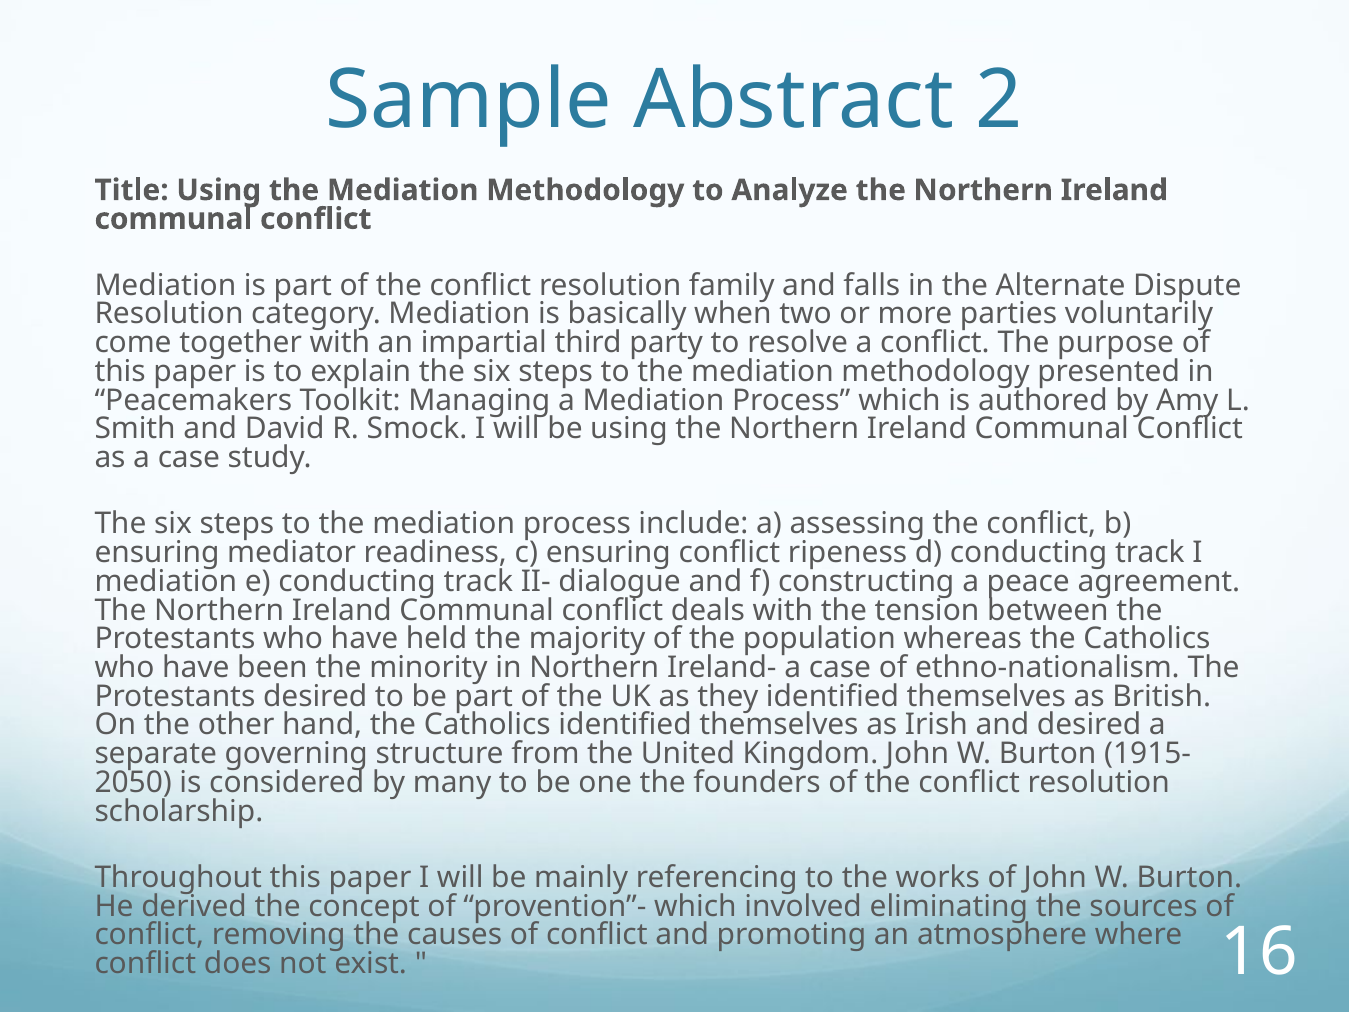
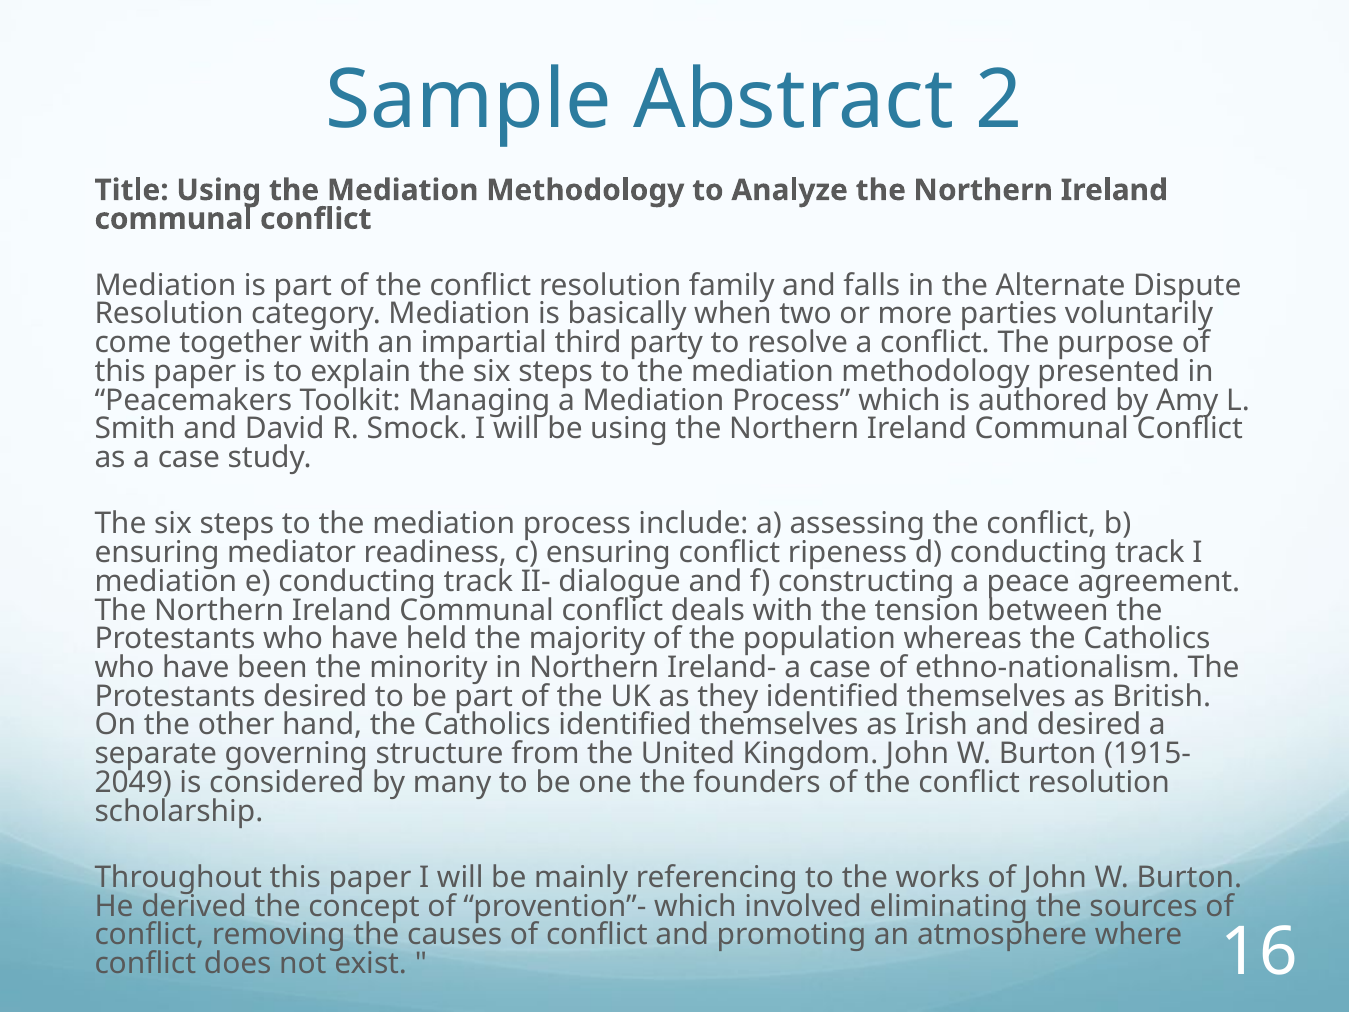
2050: 2050 -> 2049 (133, 782)
